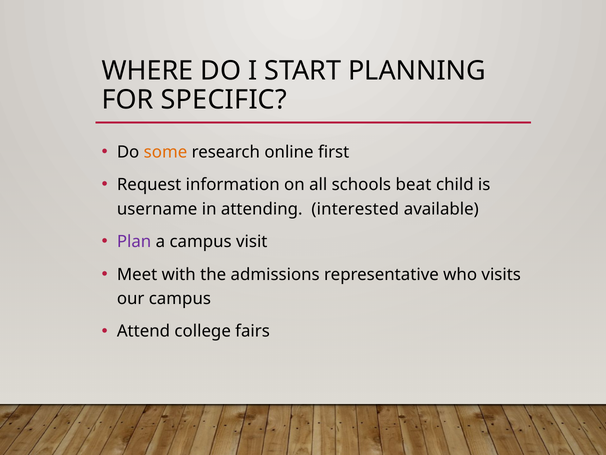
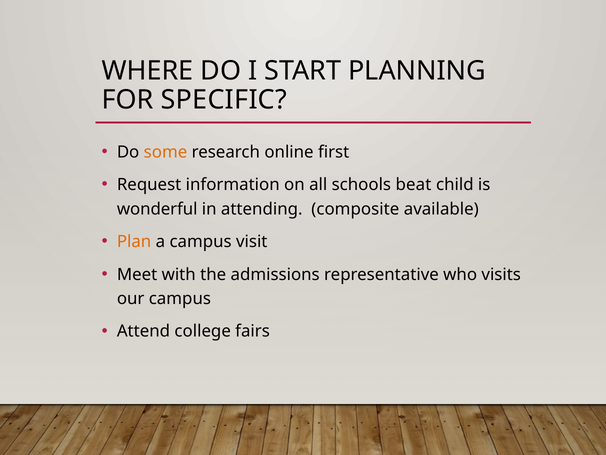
username: username -> wonderful (157, 209)
interested: interested -> composite (355, 209)
Plan colour: purple -> orange (134, 241)
